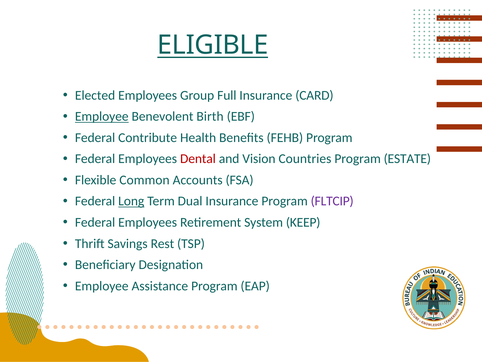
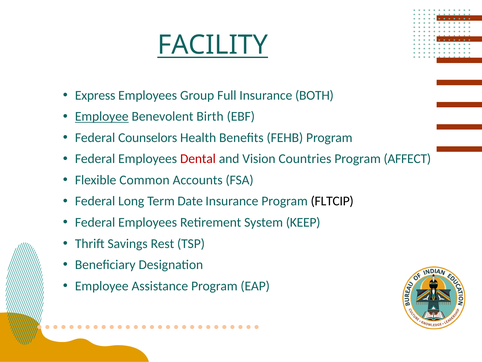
ELIGIBLE: ELIGIBLE -> FACILITY (213, 45)
Elected: Elected -> Express (95, 95)
CARD: CARD -> BOTH (314, 95)
Contribute: Contribute -> Counselors (148, 137)
ESTATE: ESTATE -> AFFECT (407, 159)
Long underline: present -> none (131, 201)
Dual: Dual -> Date (190, 201)
FLTCIP colour: purple -> black (332, 201)
